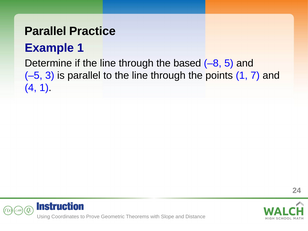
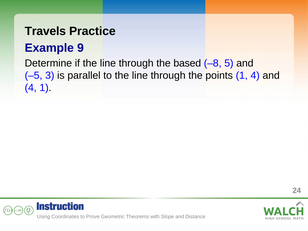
Parallel: Parallel -> Travels (45, 31)
Example 1: 1 -> 9 (80, 48)
1 7: 7 -> 4 (255, 75)
